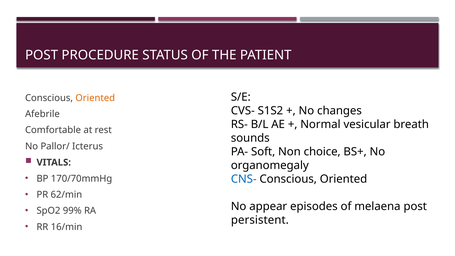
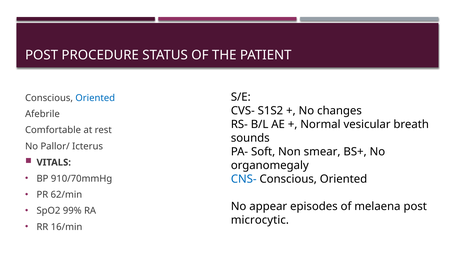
Oriented colour: orange -> blue (95, 98)
choice: choice -> smear (322, 152)
170/70mmHg: 170/70mmHg -> 910/70mmHg (82, 179)
persistent: persistent -> microcytic (260, 220)
